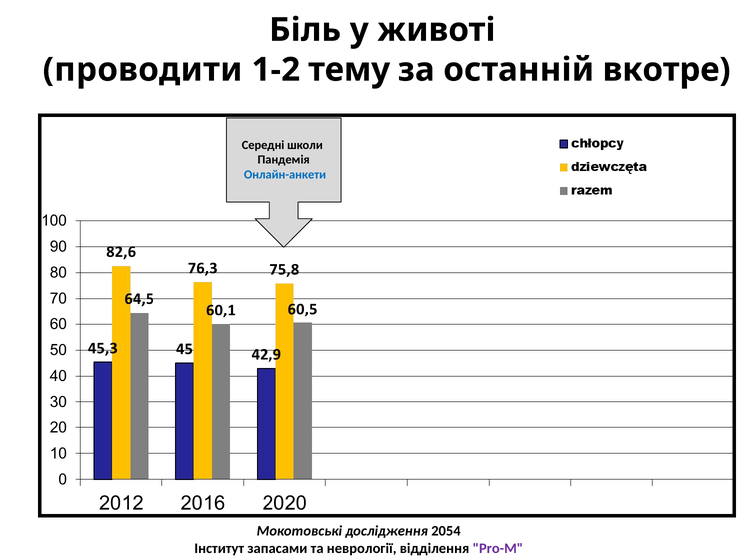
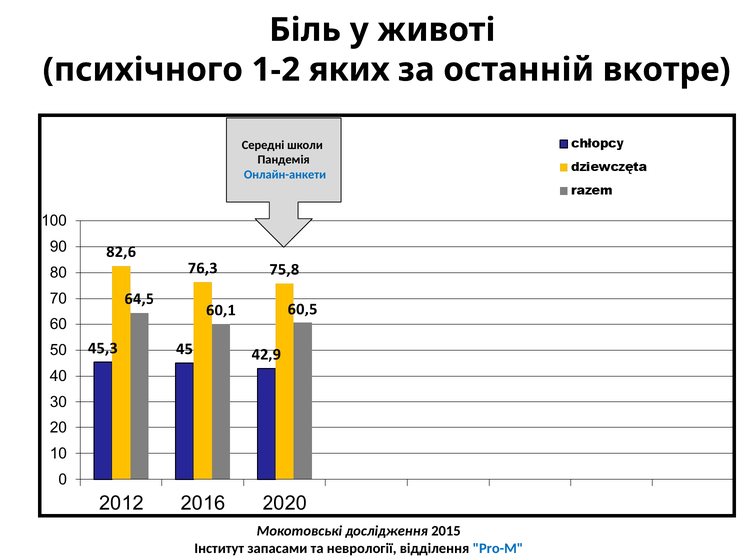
проводити: проводити -> психічного (143, 70)
тему: тему -> яких (349, 70)
2054: 2054 -> 2015 (446, 531)
Pro-M colour: purple -> blue (498, 549)
